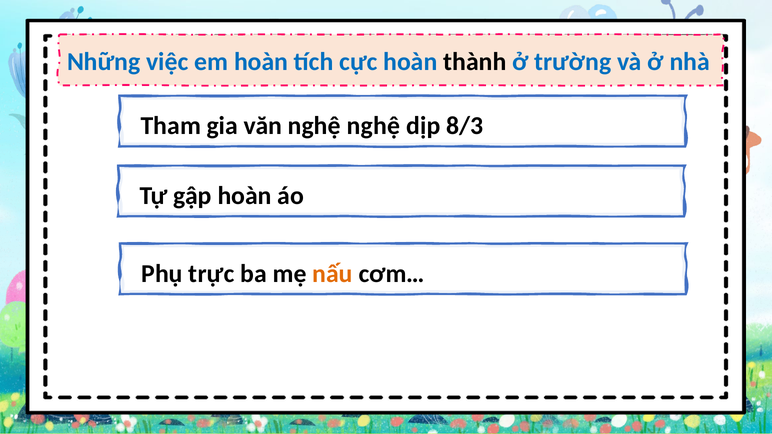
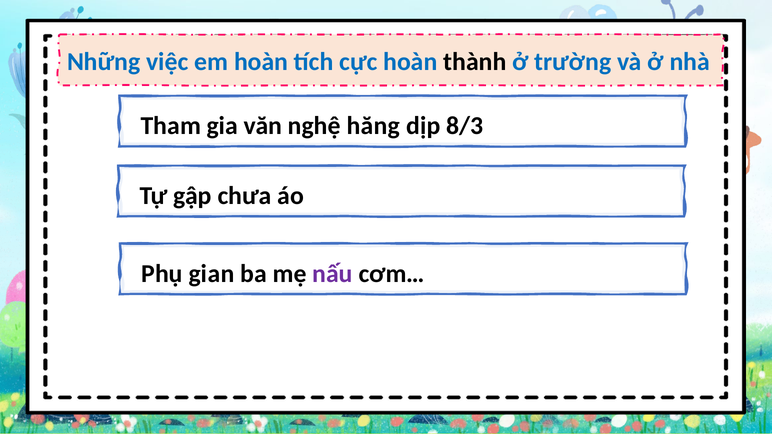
nghệ nghệ: nghệ -> hăng (373, 126)
gập hoàn: hoàn -> chưa (245, 196)
trực: trực -> gian (211, 274)
nấu colour: orange -> purple (333, 274)
